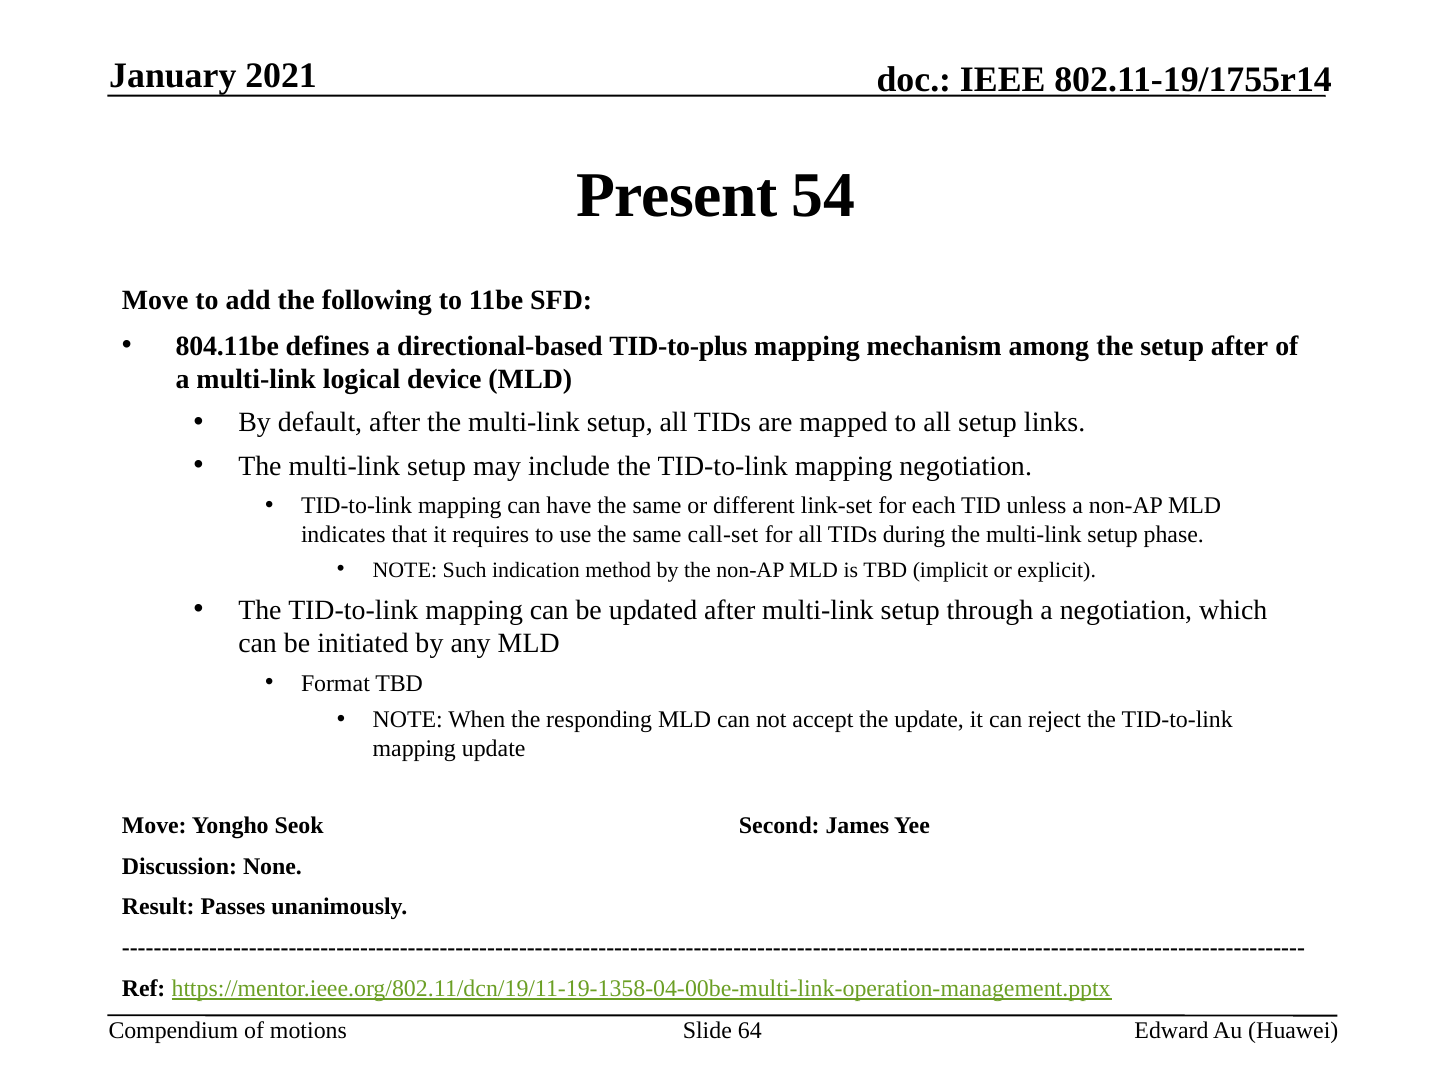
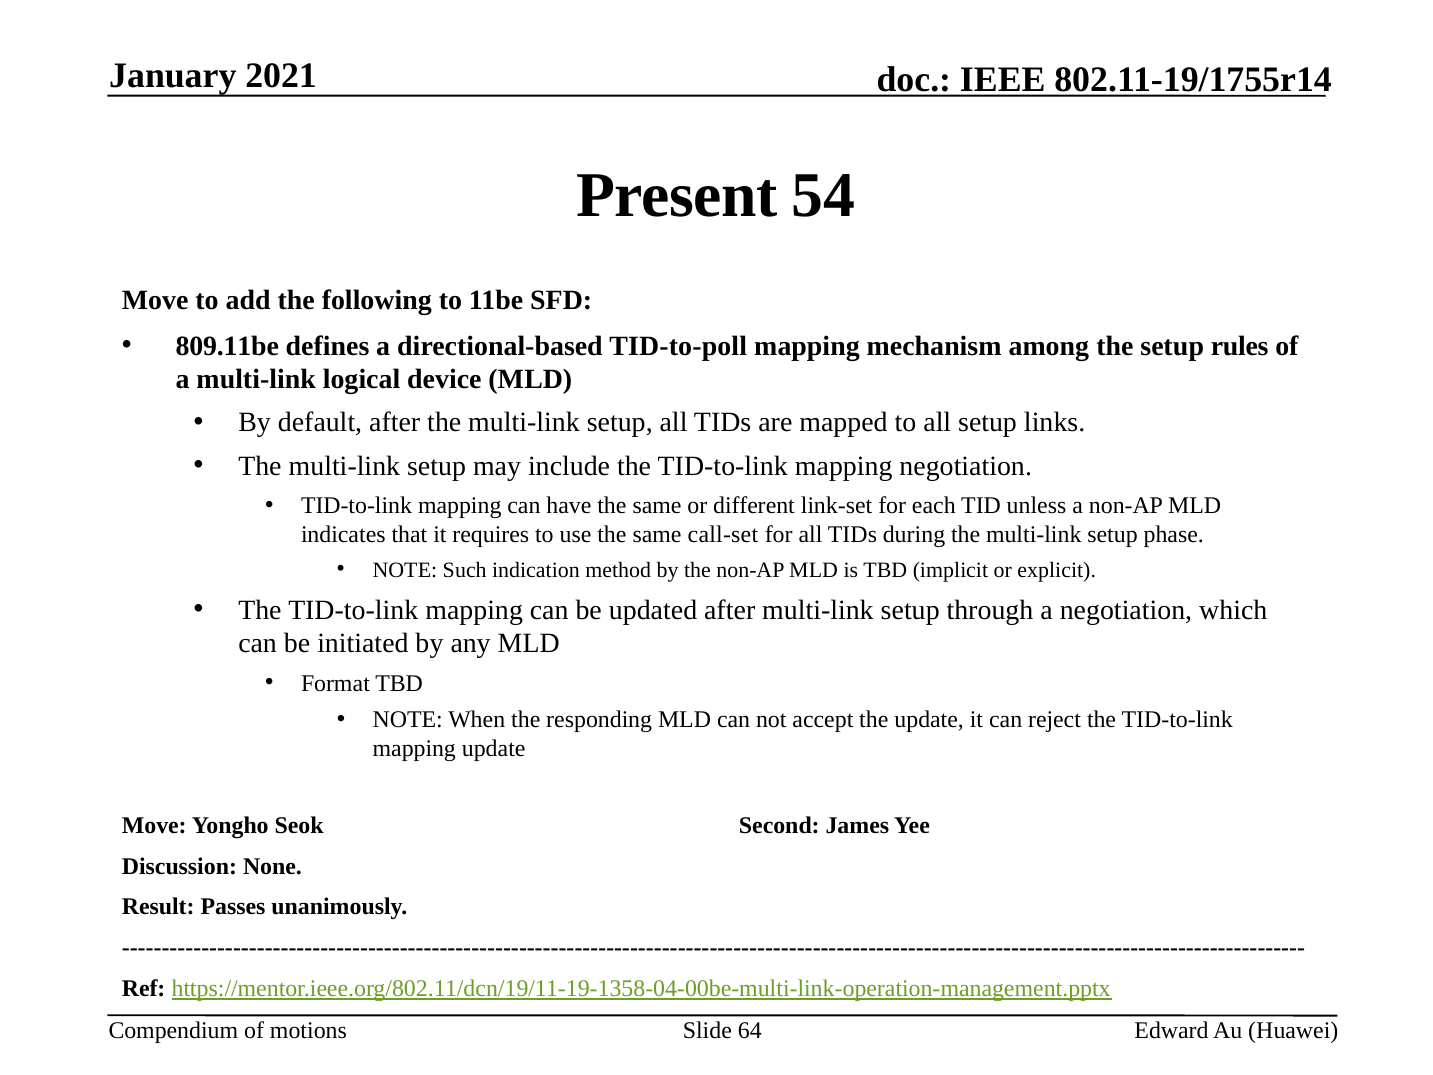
804.11be: 804.11be -> 809.11be (227, 346)
TID-to-plus: TID-to-plus -> TID-to-poll (678, 346)
setup after: after -> rules (1240, 346)
